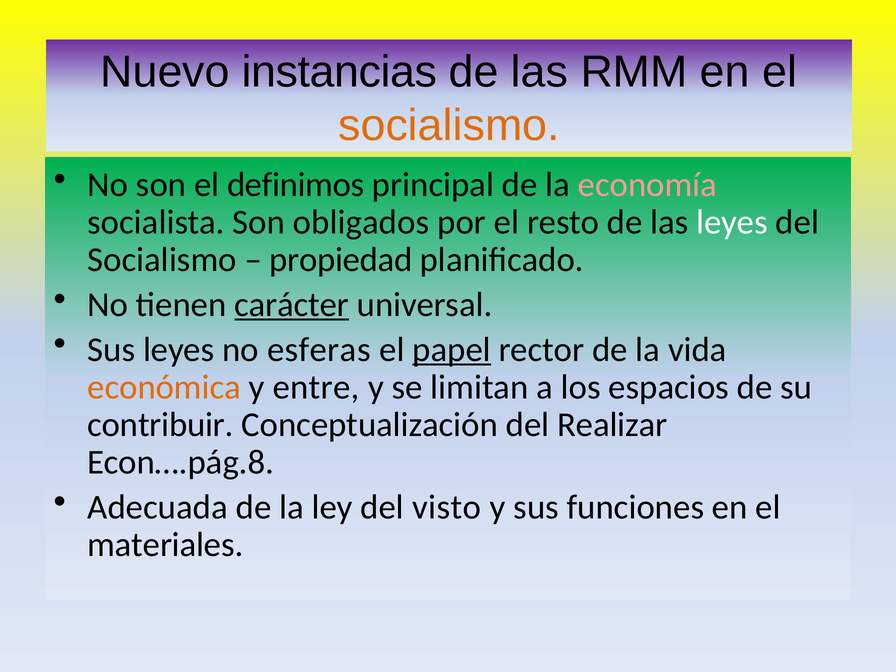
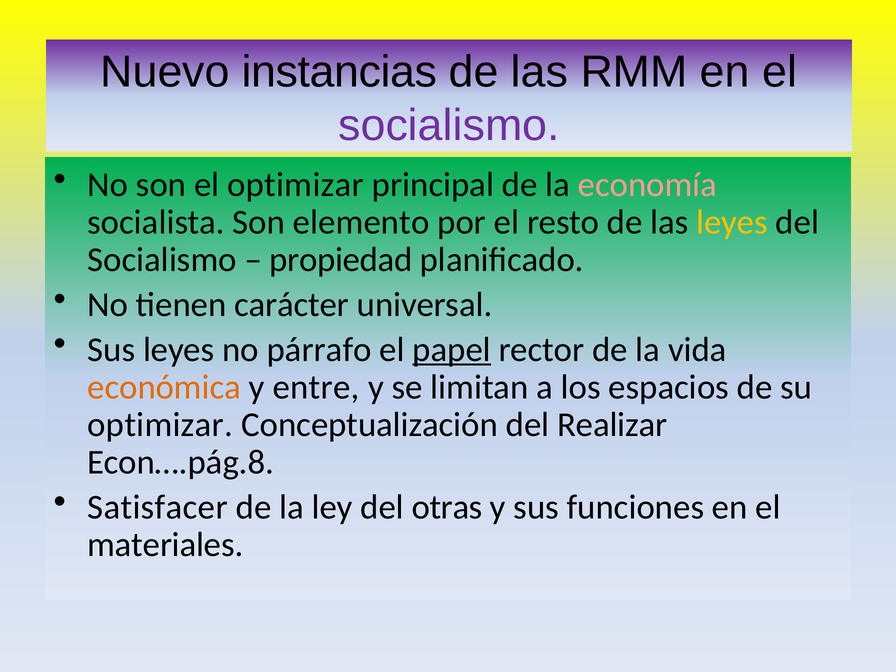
socialismo colour: orange -> purple (449, 126)
el definimos: definimos -> optimizar (295, 185)
obligados: obligados -> elemento (361, 222)
leyes colour: white -> yellow (732, 222)
carácter underline: present -> none (292, 305)
esferas: esferas -> párrafo (319, 350)
contribuir: contribuir -> optimizar (160, 425)
Adecuada: Adecuada -> Satisfacer (158, 507)
visto: visto -> otras (447, 507)
